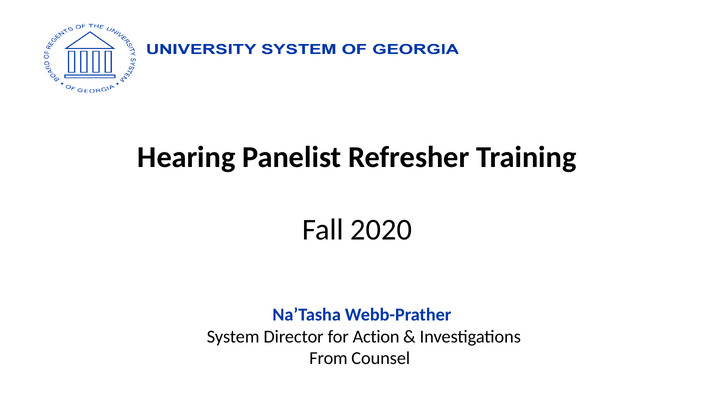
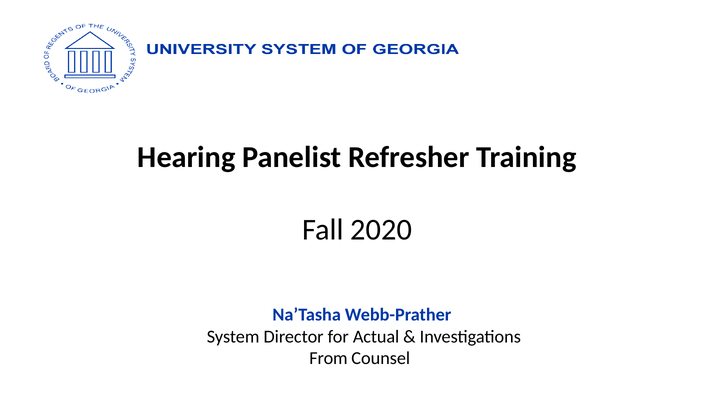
Action: Action -> Actual (376, 337)
